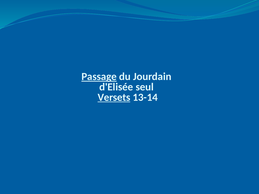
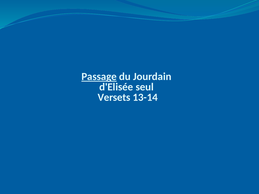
Versets underline: present -> none (114, 97)
